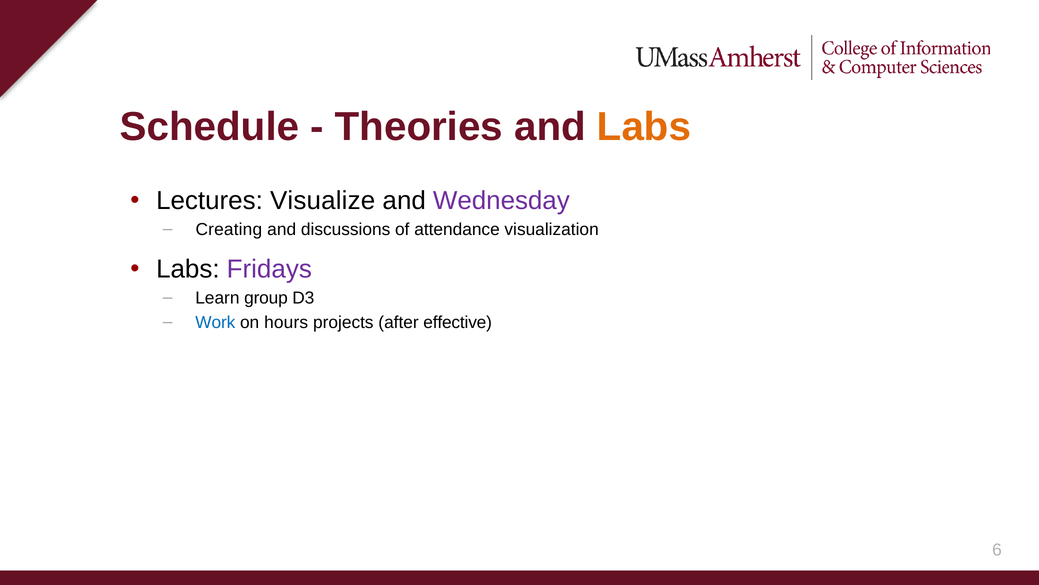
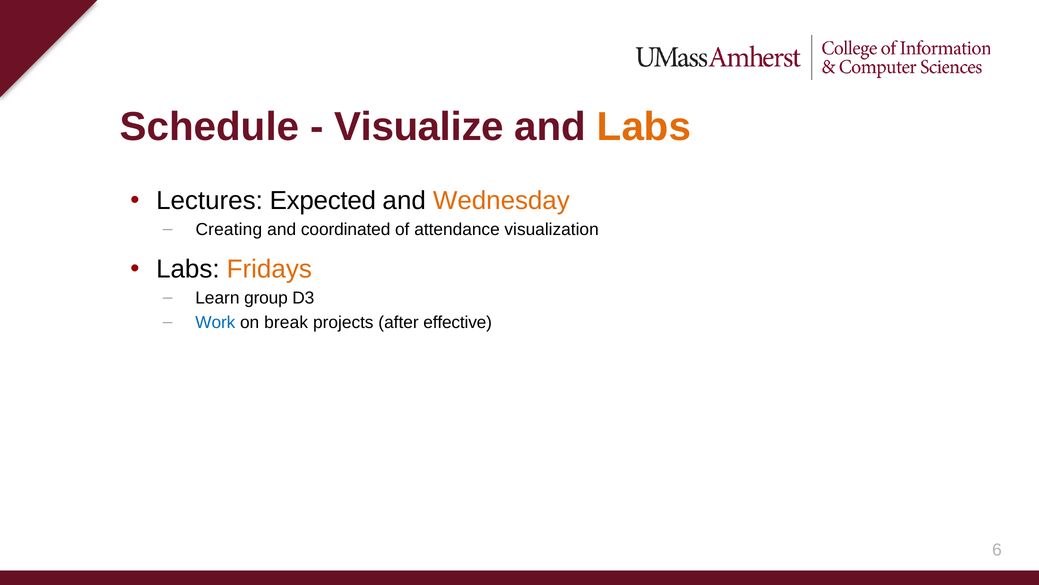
Theories: Theories -> Visualize (419, 127)
Visualize: Visualize -> Expected (323, 201)
Wednesday colour: purple -> orange (501, 201)
discussions: discussions -> coordinated (346, 229)
Fridays colour: purple -> orange (269, 269)
hours: hours -> break (286, 322)
